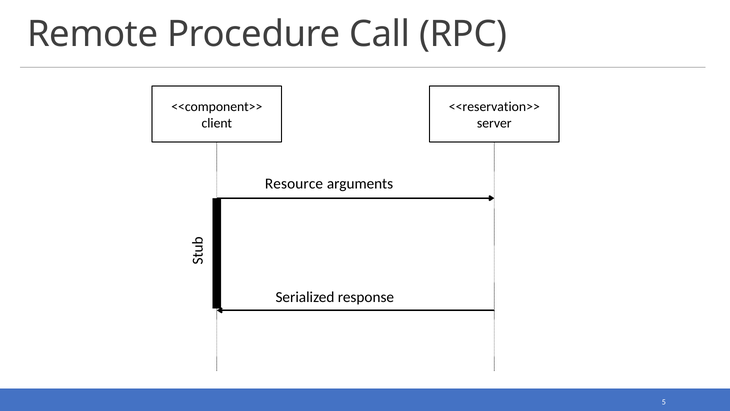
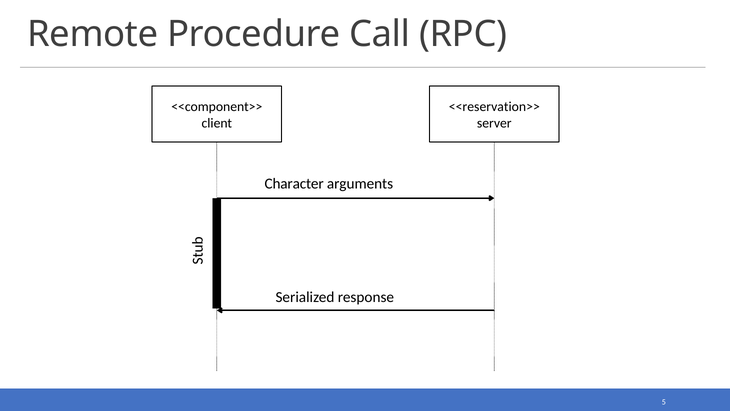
Resource: Resource -> Character (294, 184)
